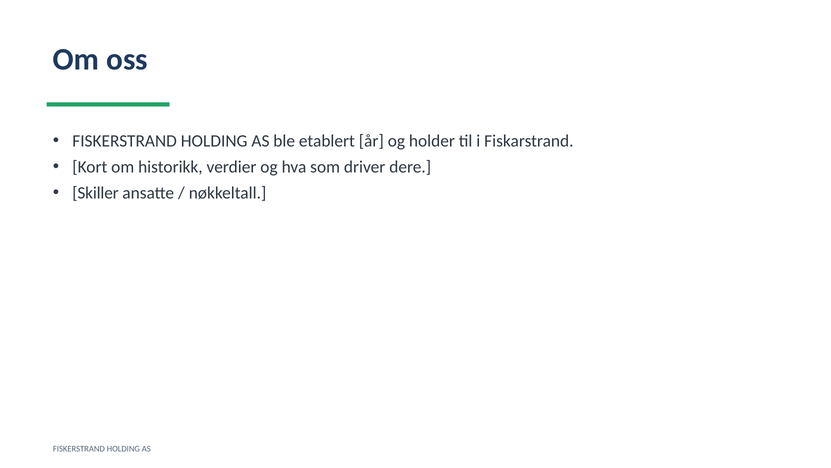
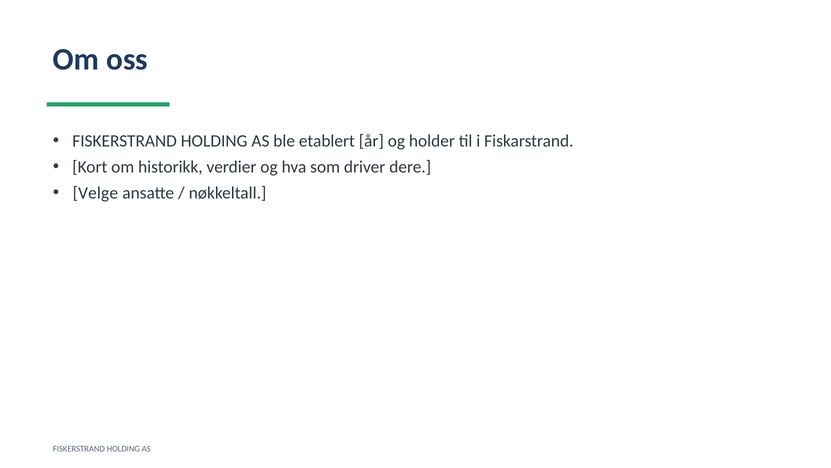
Skiller: Skiller -> Velge (95, 193)
